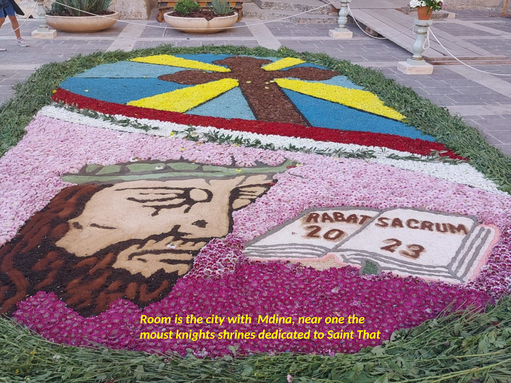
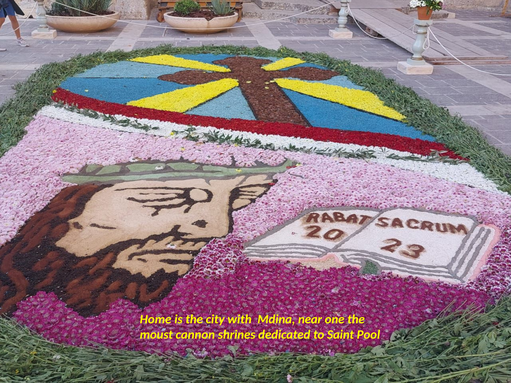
Room: Room -> Home (156, 319)
knights: knights -> cannon (195, 335)
That: That -> Pool (368, 335)
